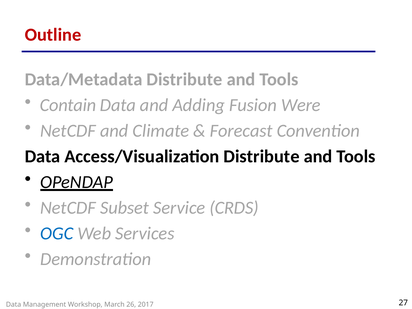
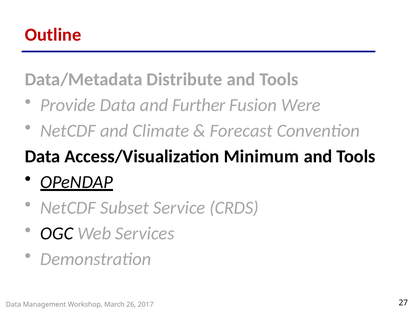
Contain: Contain -> Provide (68, 105)
Adding: Adding -> Further (199, 105)
Access/Visualization Distribute: Distribute -> Minimum (261, 157)
OGC colour: blue -> black (57, 233)
